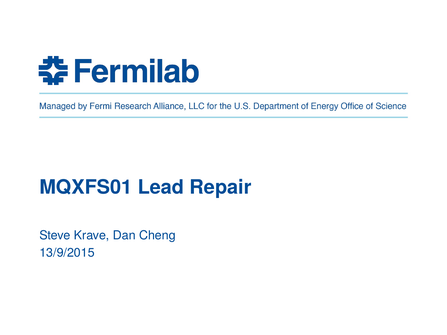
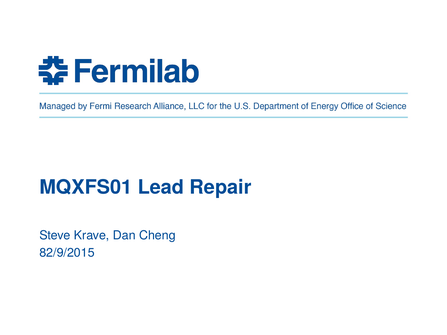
13/9/2015: 13/9/2015 -> 82/9/2015 (67, 253)
